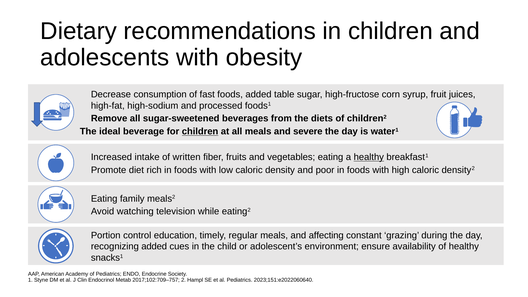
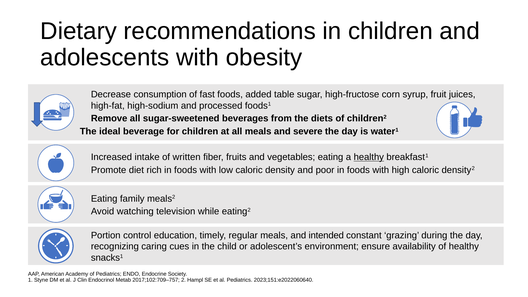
children underline: present -> none (200, 131)
affecting: affecting -> intended (326, 235)
recognizing added: added -> caring (154, 247)
